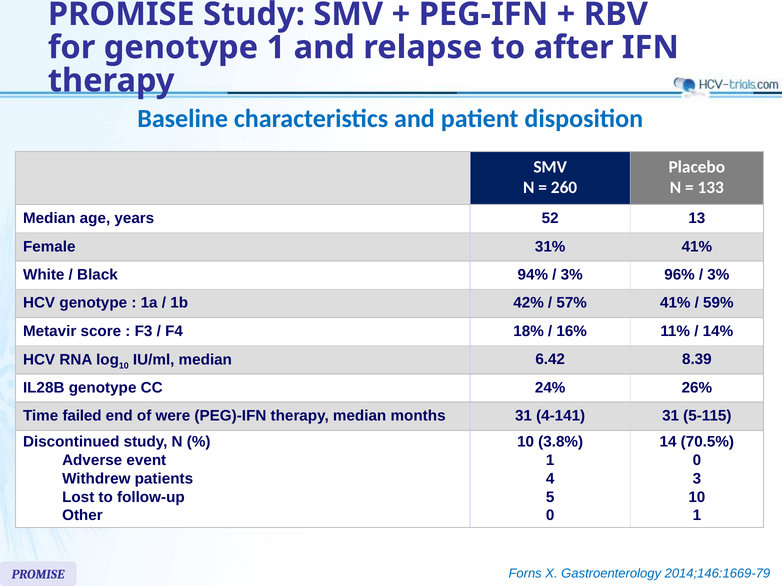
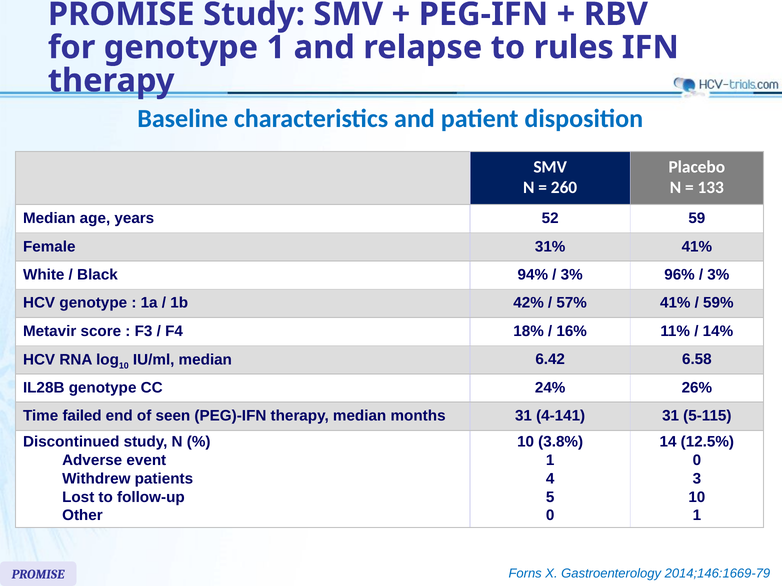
after: after -> rules (574, 47)
13: 13 -> 59 (697, 218)
8.39: 8.39 -> 6.58 (697, 360)
were: were -> seen (173, 416)
70.5%: 70.5% -> 12.5% (707, 442)
